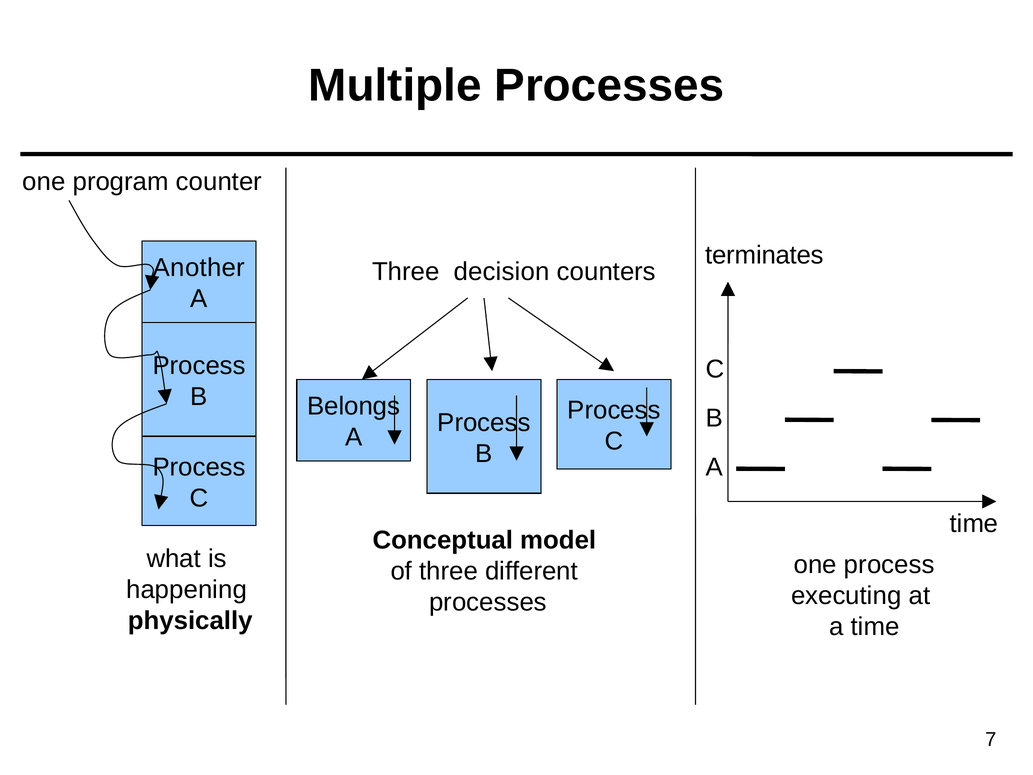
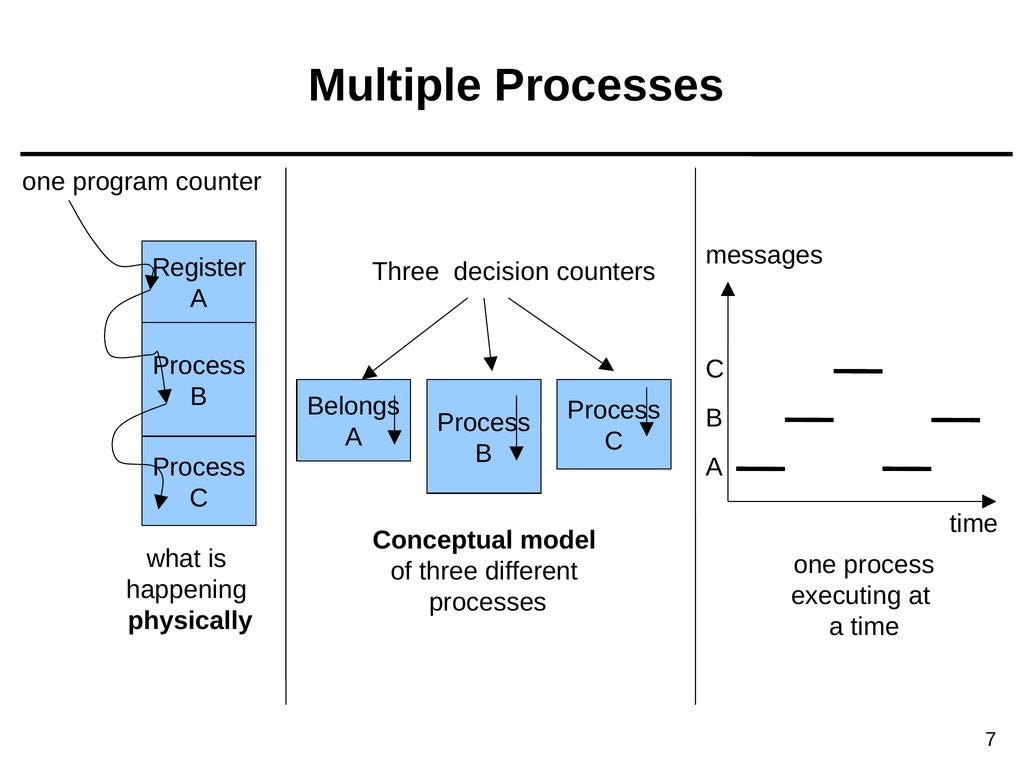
terminates: terminates -> messages (764, 255)
Another: Another -> Register (199, 268)
